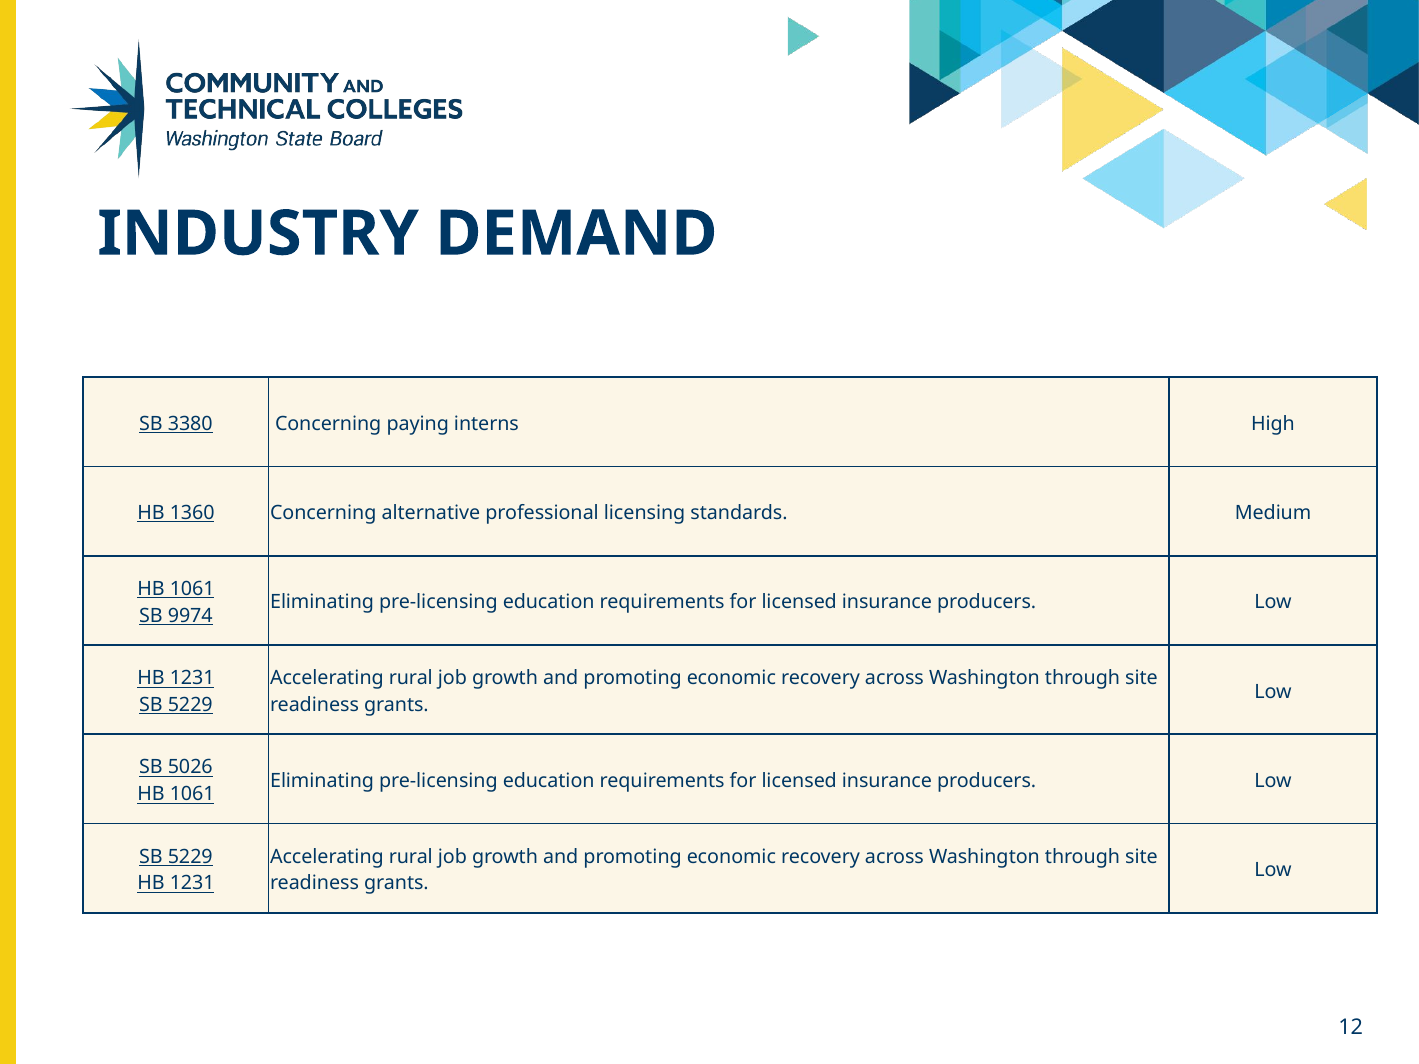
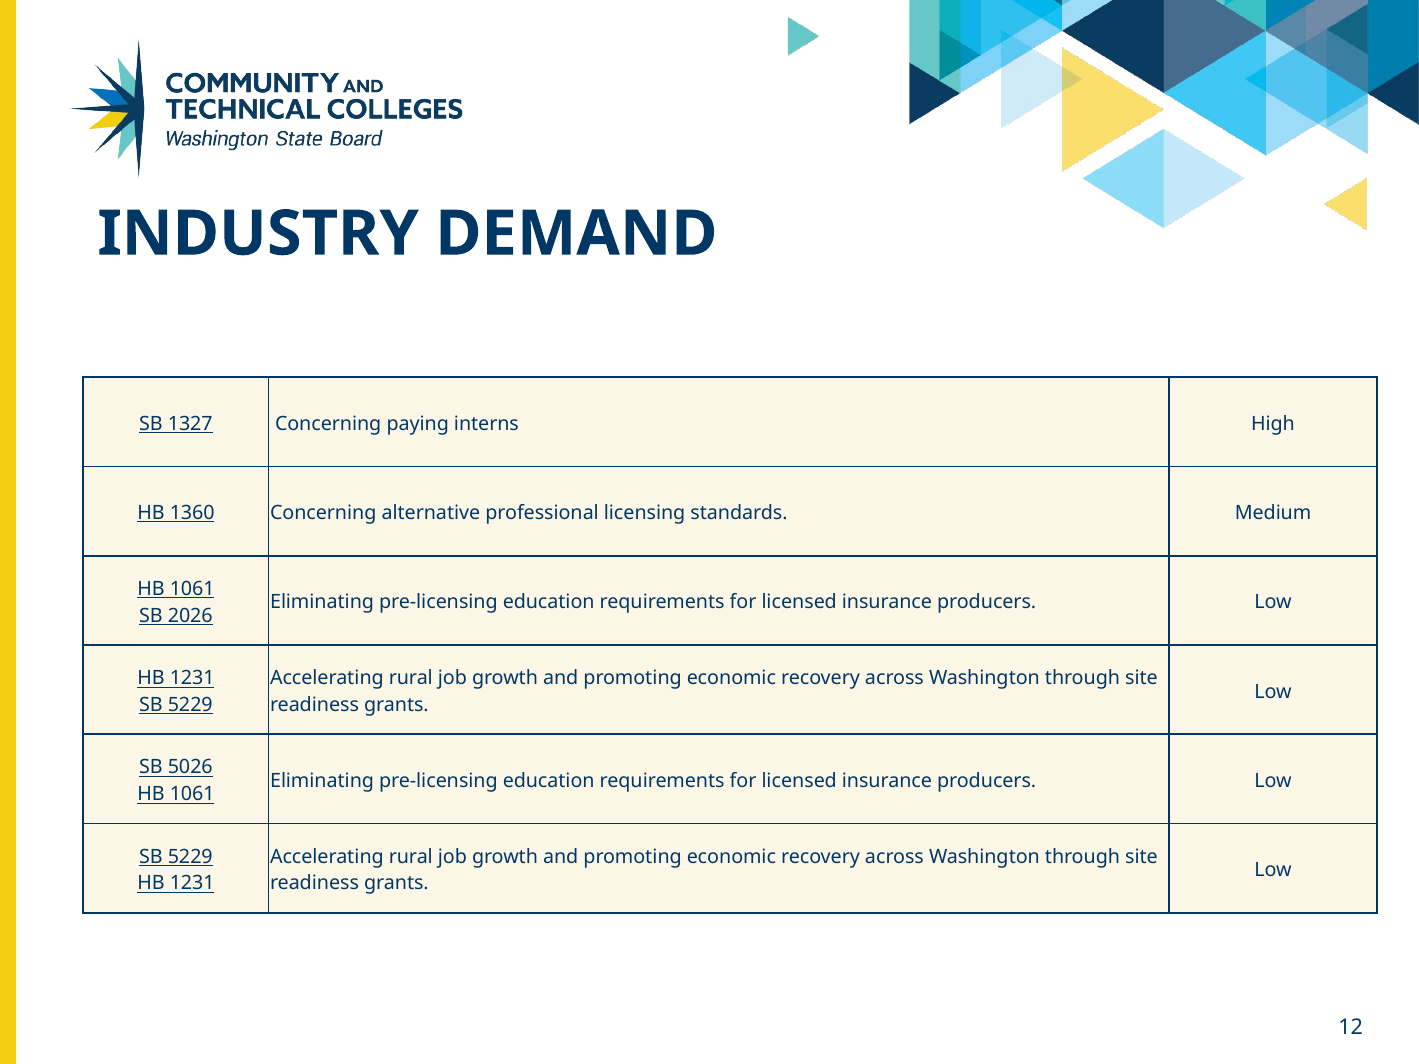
3380: 3380 -> 1327 (190, 424)
9974: 9974 -> 2026 (190, 616)
